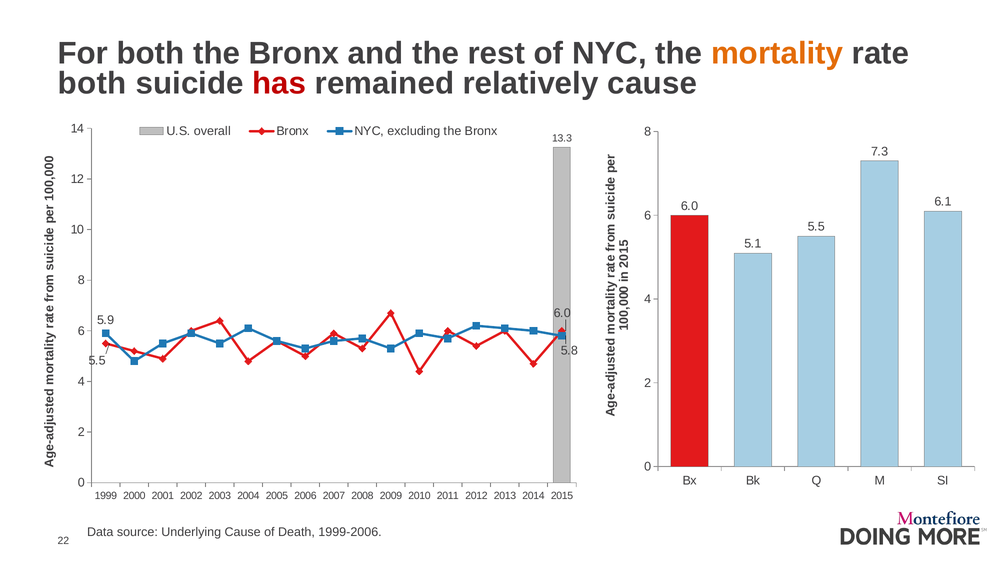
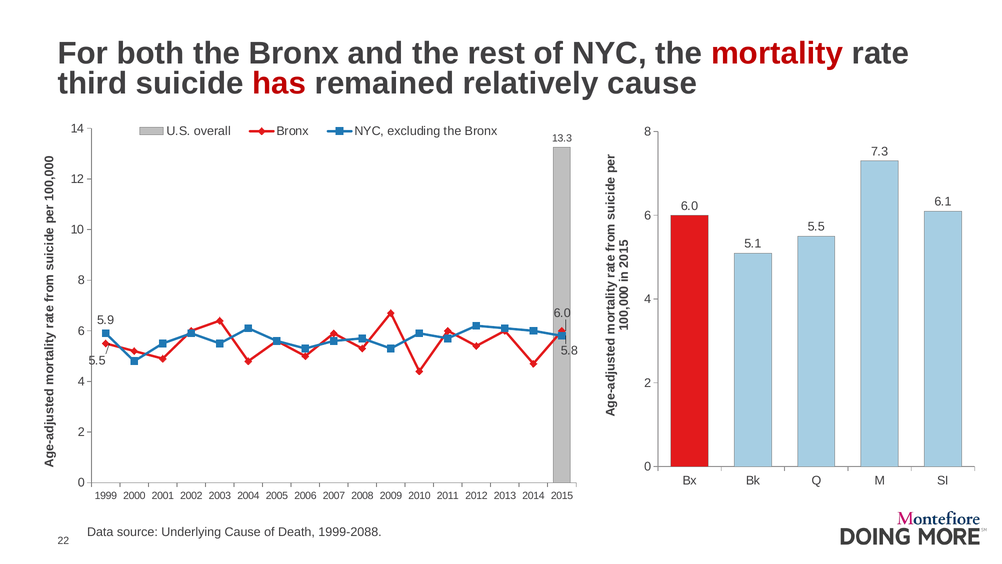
mortality colour: orange -> red (777, 53)
both: both -> third (92, 83)
1999-2006: 1999-2006 -> 1999-2088 (350, 532)
